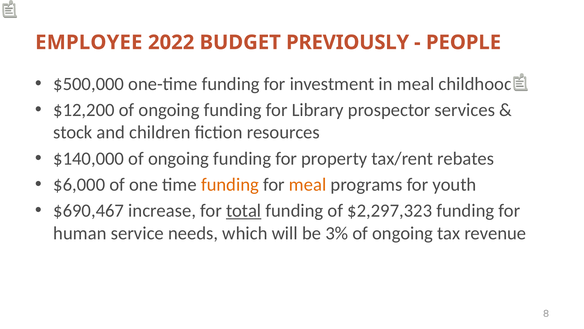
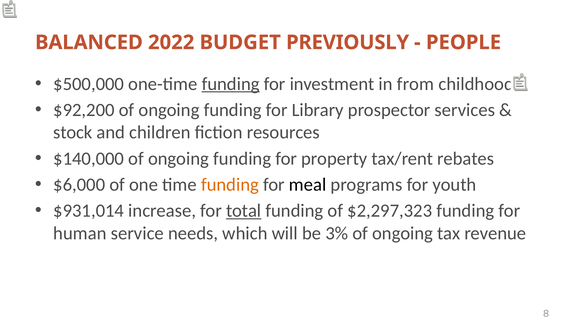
EMPLOYEE: EMPLOYEE -> BALANCED (89, 42)
funding underline: none -> present (231, 84)
in meal: meal -> from (416, 84)
$12,200: $12,200 -> $92,200 (84, 110)
meal colour: orange -> black (308, 184)
$690,467: $690,467 -> $931,014 (89, 211)
